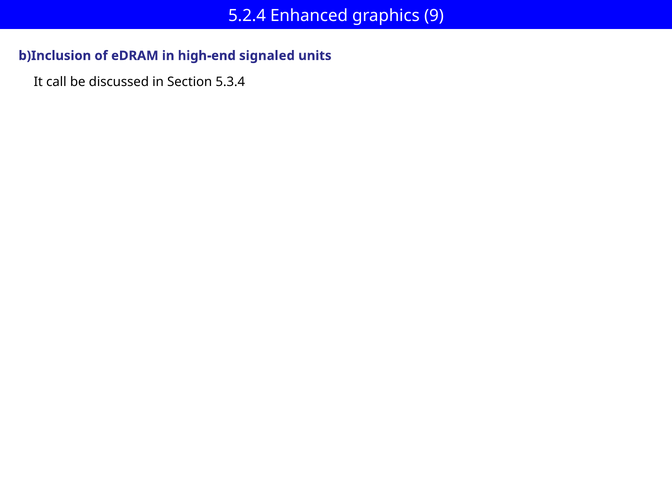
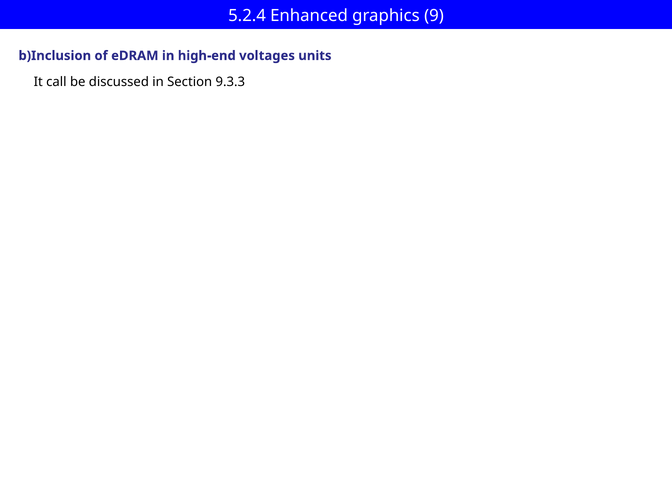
signaled: signaled -> voltages (267, 56)
5.3.4: 5.3.4 -> 9.3.3 (230, 82)
